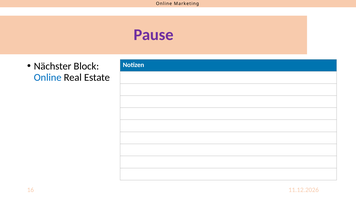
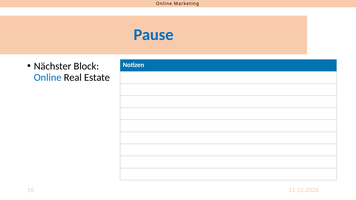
Pause colour: purple -> blue (154, 35)
